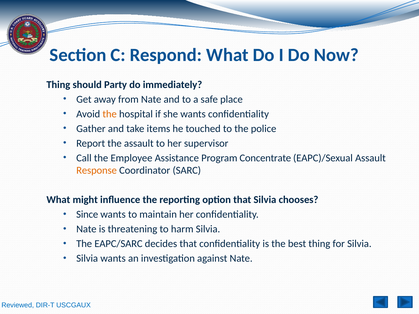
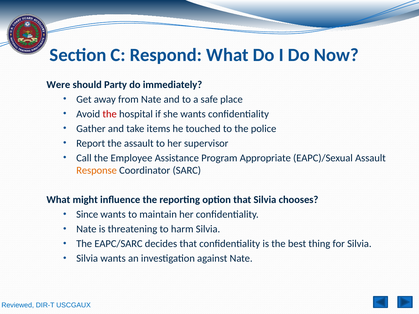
Thing: Thing -> Were (58, 85)
the colour: orange -> red (110, 114)
Concentrate: Concentrate -> Appropriate (265, 158)
